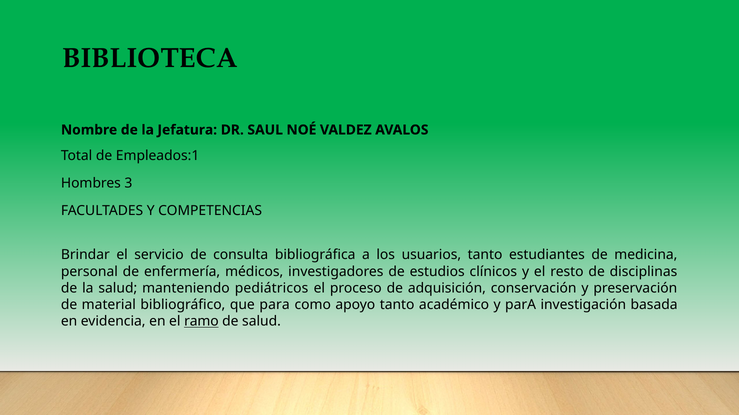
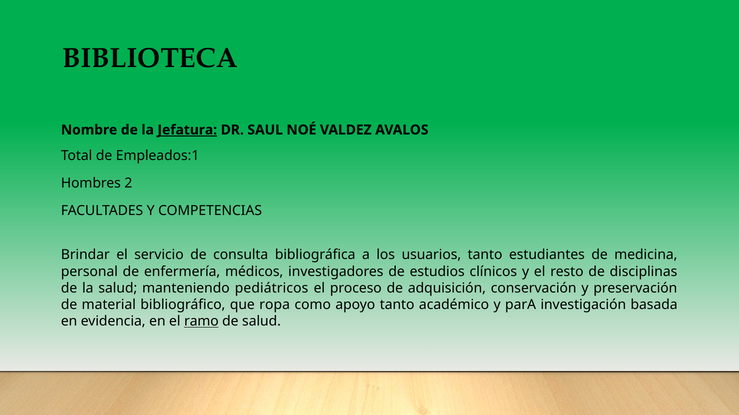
Jefatura underline: none -> present (187, 130)
3: 3 -> 2 (128, 183)
que para: para -> ropa (275, 305)
